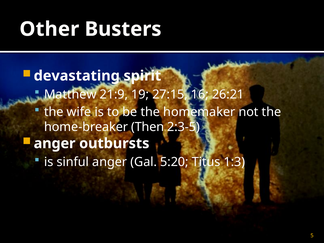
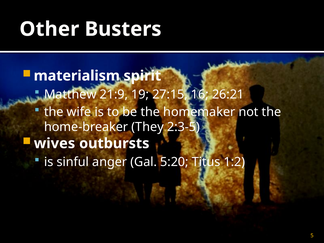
devastating: devastating -> materialism (77, 76)
Then: Then -> They (148, 127)
anger: anger -> wives (54, 143)
1:3: 1:3 -> 1:2 (234, 162)
